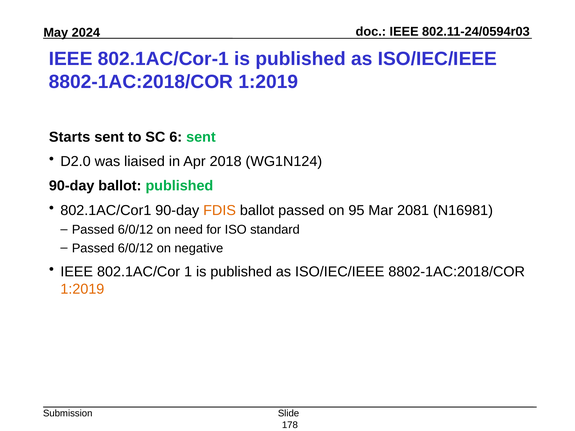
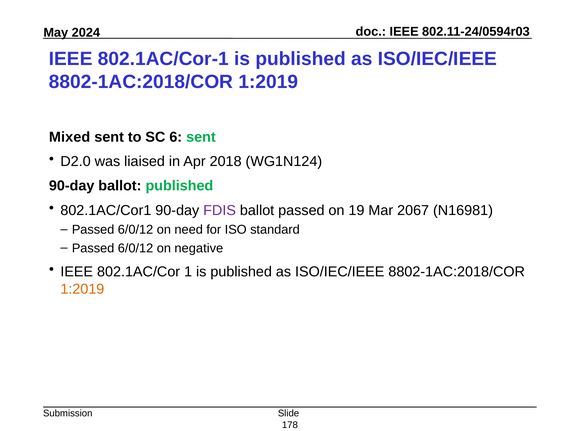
Starts: Starts -> Mixed (70, 137)
FDIS colour: orange -> purple (220, 210)
95: 95 -> 19 (356, 210)
2081: 2081 -> 2067 (413, 210)
